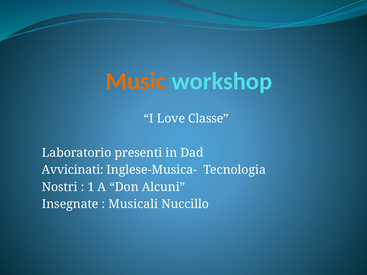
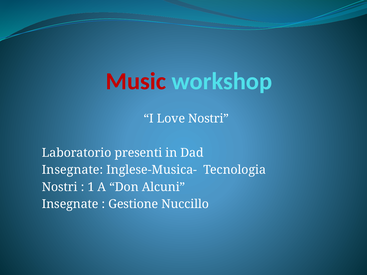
Music colour: orange -> red (136, 81)
Love Classe: Classe -> Nostri (208, 119)
Avvicinati: Avvicinati -> Insegnate (73, 170)
Musicali: Musicali -> Gestione (133, 204)
